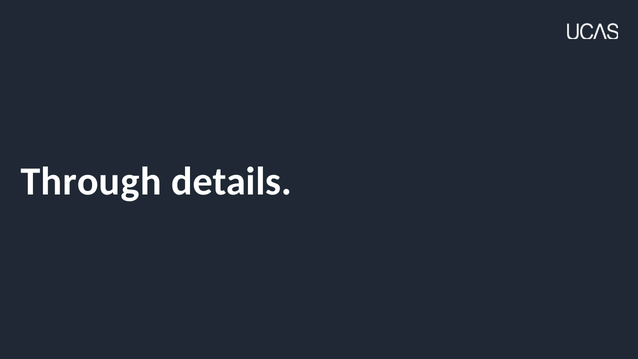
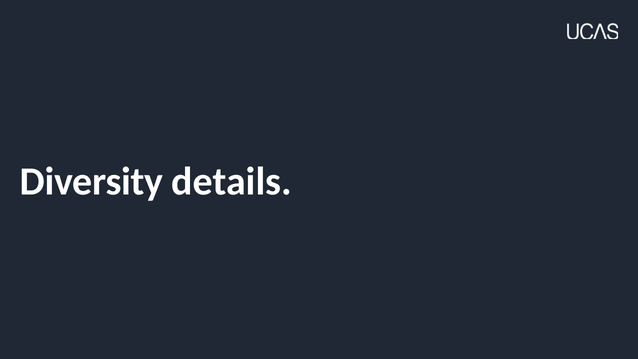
Through: Through -> Diversity (91, 181)
